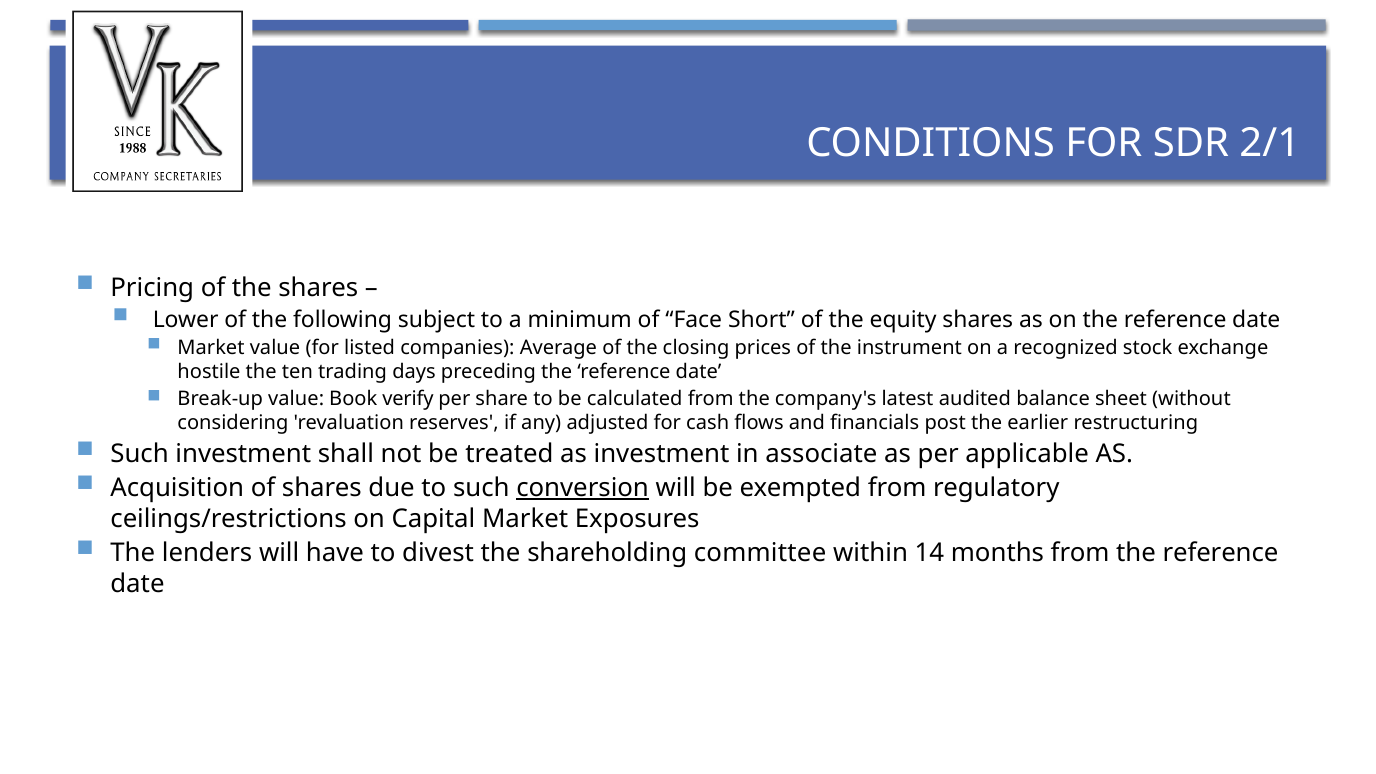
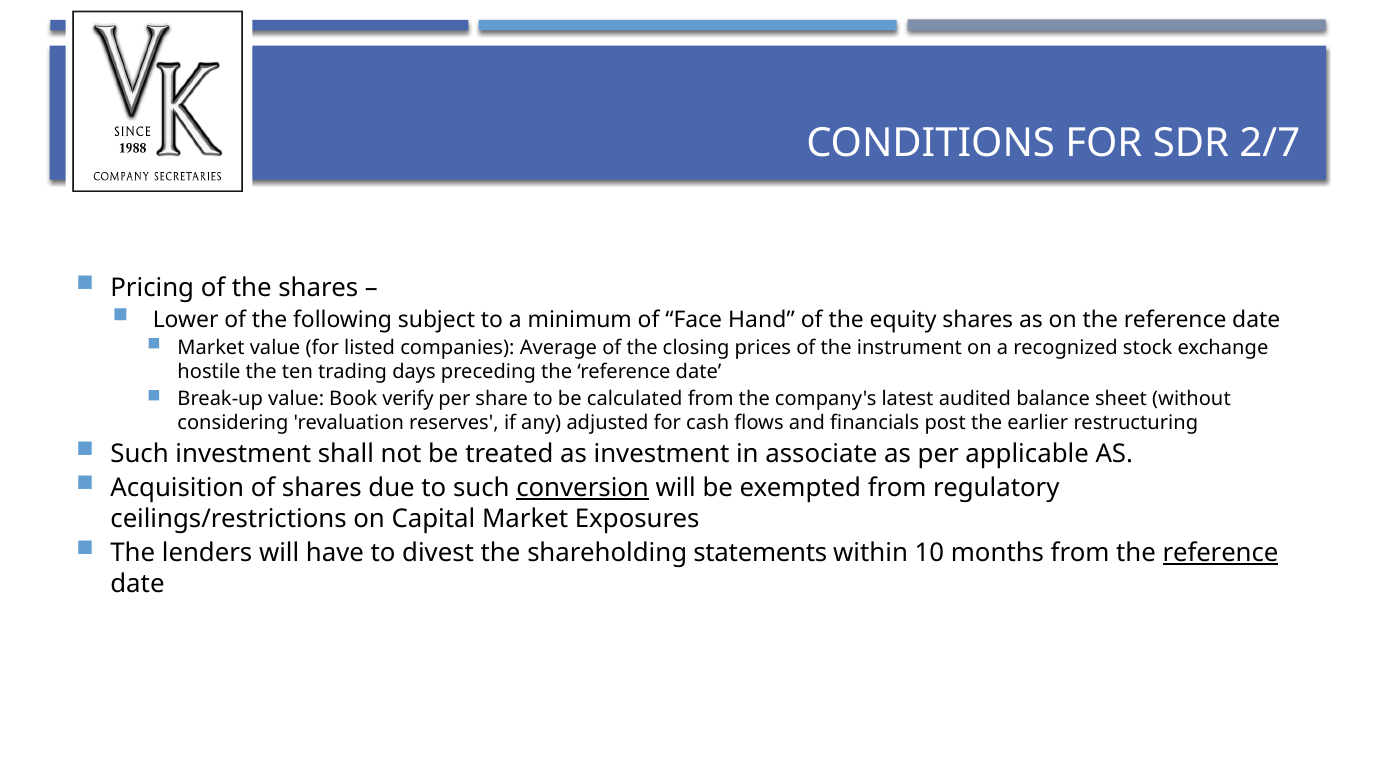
2/1: 2/1 -> 2/7 (1270, 143)
Short: Short -> Hand (761, 319)
committee: committee -> statements (760, 553)
14: 14 -> 10 (929, 553)
reference underline: none -> present (1220, 553)
